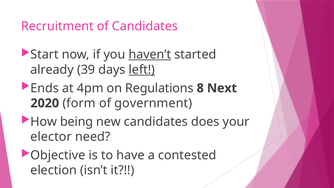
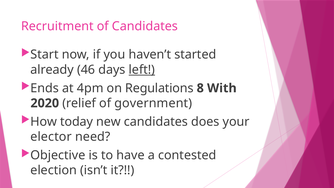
haven’t underline: present -> none (150, 55)
39: 39 -> 46 (86, 70)
Next: Next -> With (222, 88)
form: form -> relief (79, 103)
being: being -> today (77, 122)
